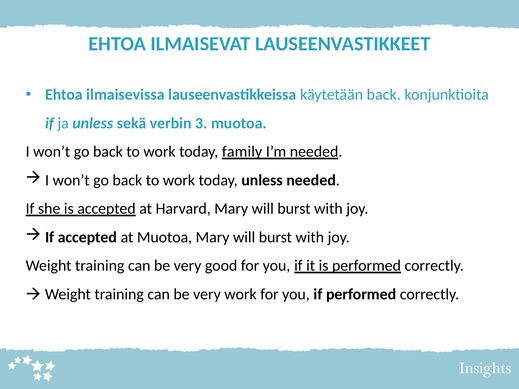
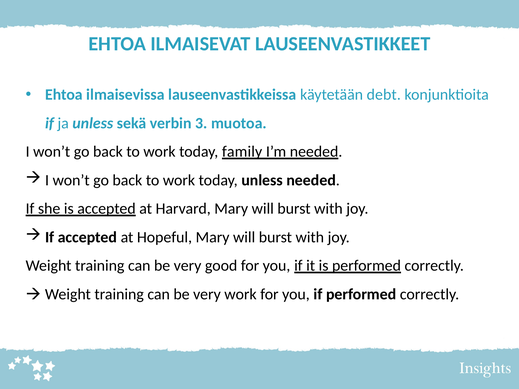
käytetään back: back -> debt (384, 95)
at Muotoa: Muotoa -> Hopeful (164, 237)
